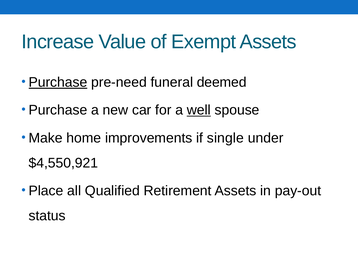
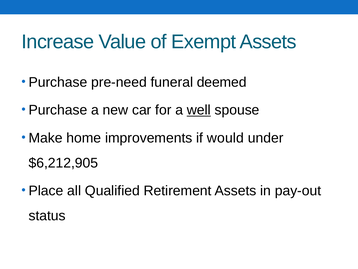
Purchase underline: present -> none (58, 82)
single: single -> would (225, 138)
$4,550,921: $4,550,921 -> $6,212,905 (63, 163)
